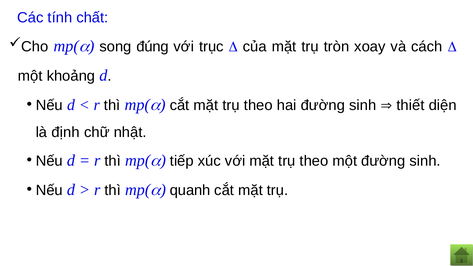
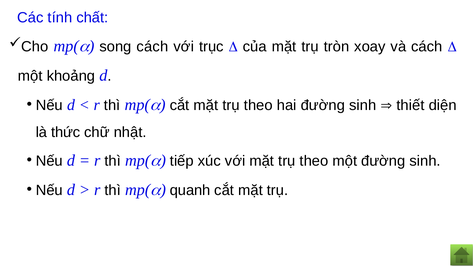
song đúng: đúng -> cách (152, 47)
định: định -> thức (66, 132)
